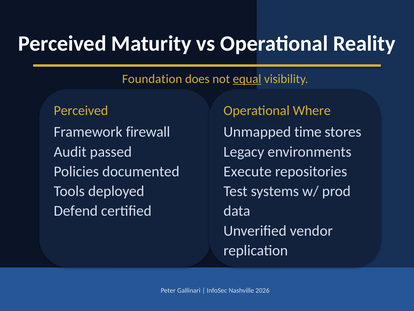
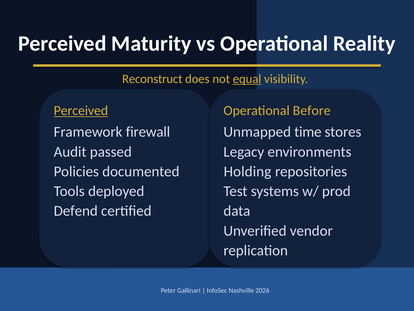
Foundation: Foundation -> Reconstruct (152, 79)
Perceived underline: none -> present (81, 111)
Where: Where -> Before (312, 111)
Execute: Execute -> Holding (248, 171)
